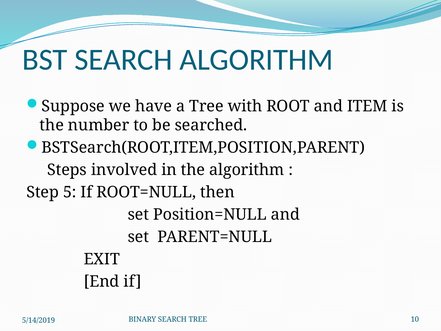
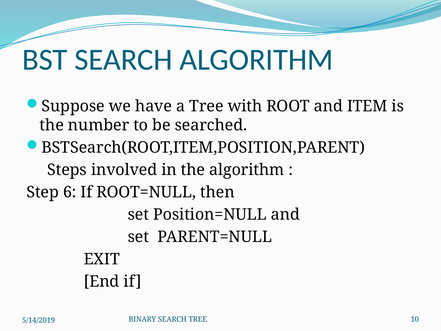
5: 5 -> 6 (70, 192)
